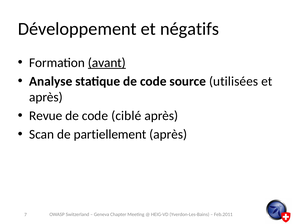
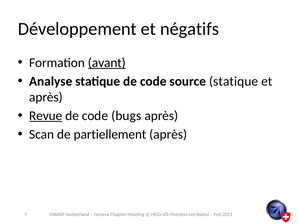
source utilisées: utilisées -> statique (234, 81)
Revue underline: none -> present (46, 116)
ciblé: ciblé -> bugs (126, 116)
